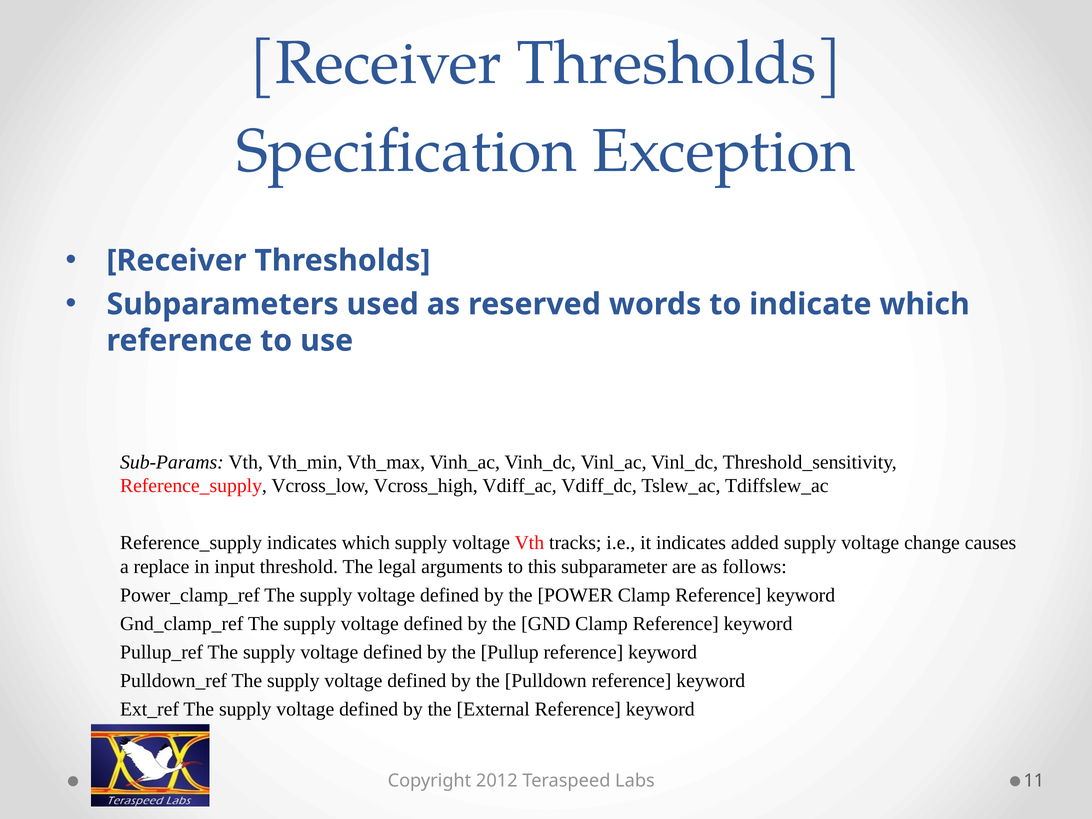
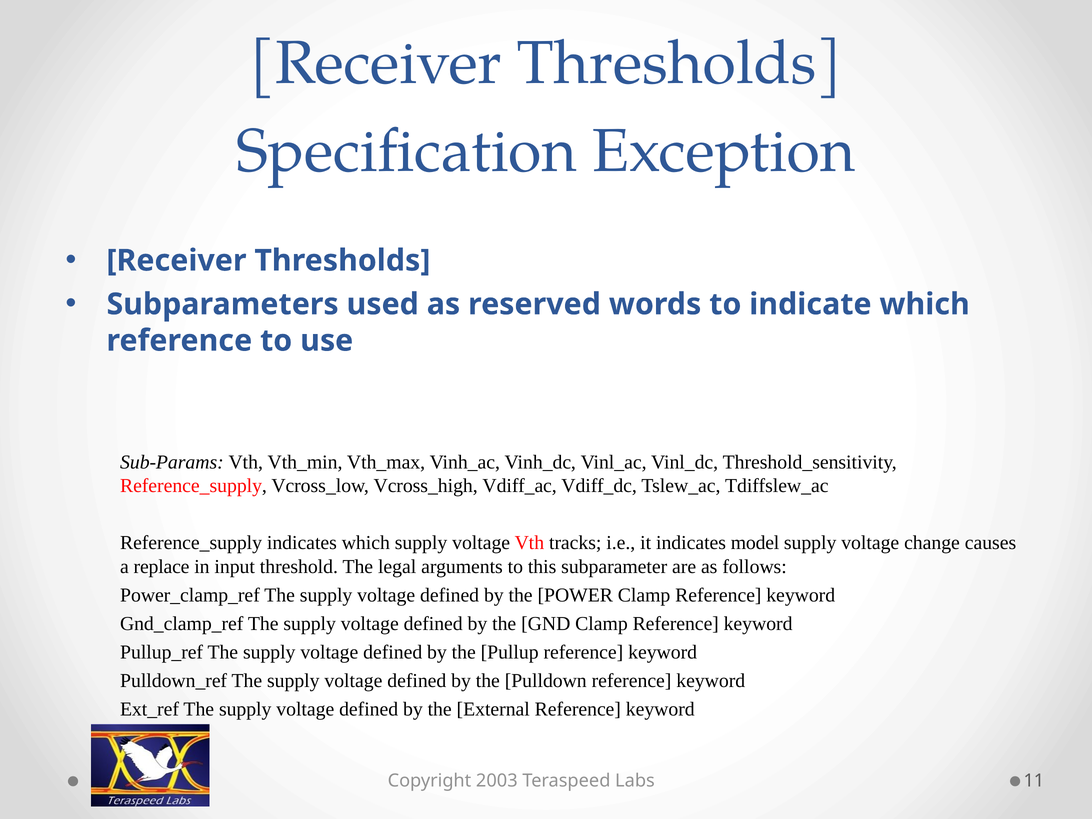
added: added -> model (755, 543)
2012: 2012 -> 2003 (497, 781)
